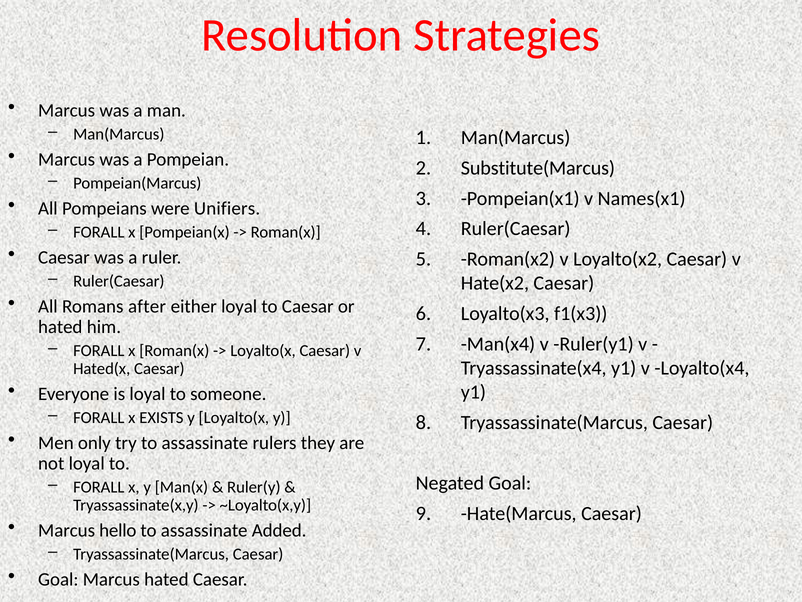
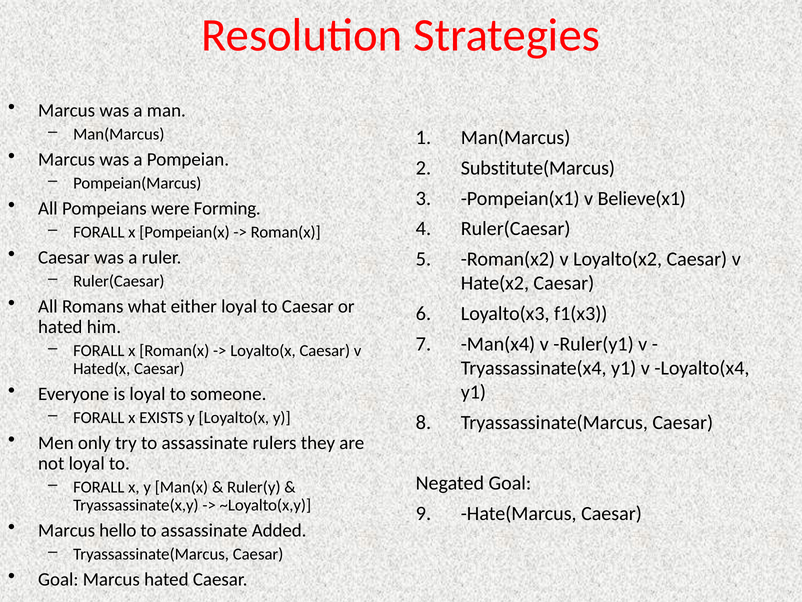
Names(x1: Names(x1 -> Believe(x1 (642, 198)
Unifiers: Unifiers -> Forming (227, 208)
after: after -> what (147, 306)
